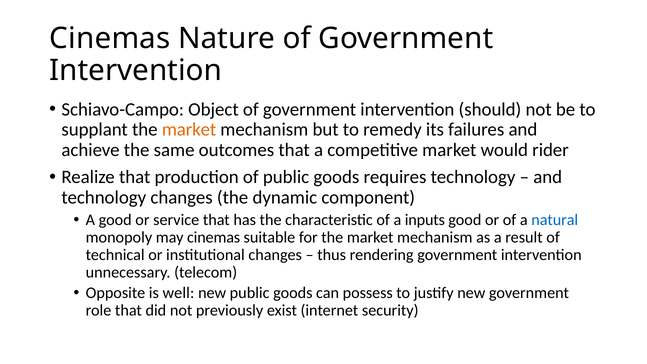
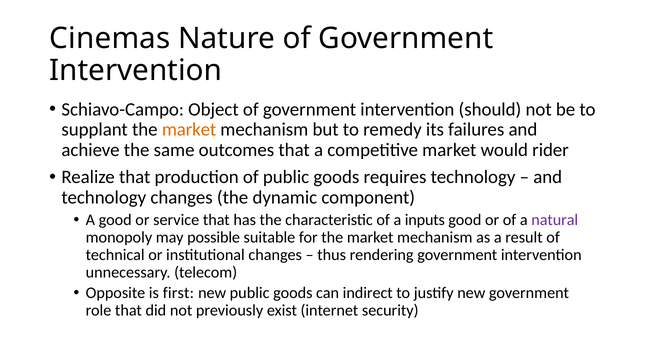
natural colour: blue -> purple (555, 220)
may cinemas: cinemas -> possible (214, 237)
well: well -> first (178, 293)
possess: possess -> indirect (368, 293)
